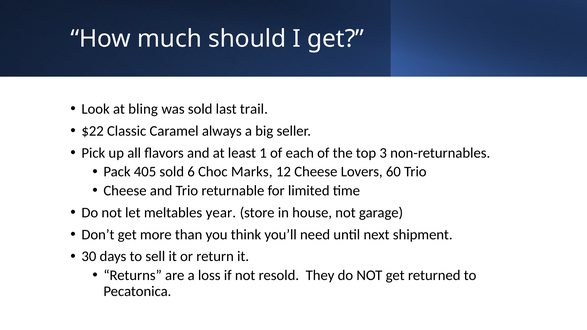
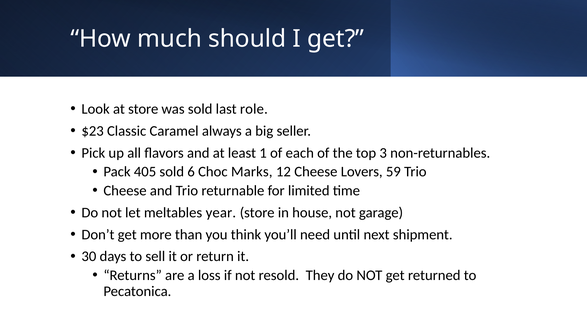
at bling: bling -> store (143, 109)
trail: trail -> role (254, 109)
$22: $22 -> $23 (93, 131)
60: 60 -> 59 (393, 172)
